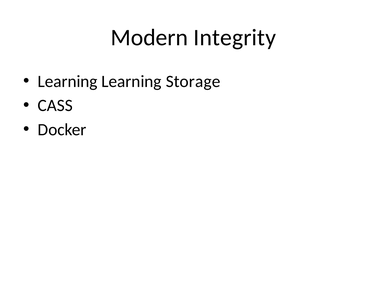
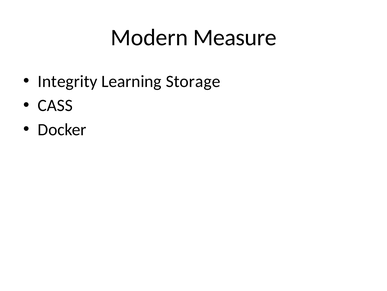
Integrity: Integrity -> Measure (235, 37)
Learning: Learning -> Integrity (68, 81)
